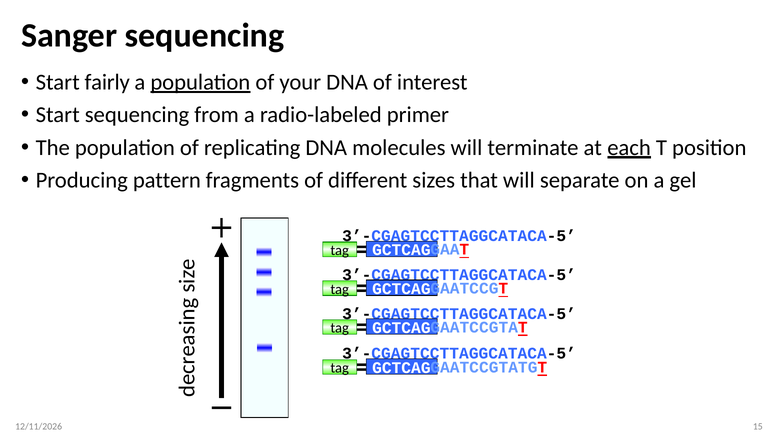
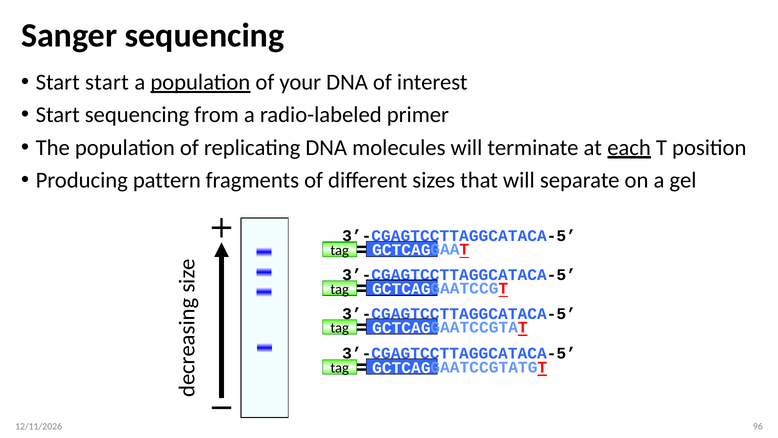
Start fairly: fairly -> start (107, 82)
15: 15 -> 96 (758, 426)
